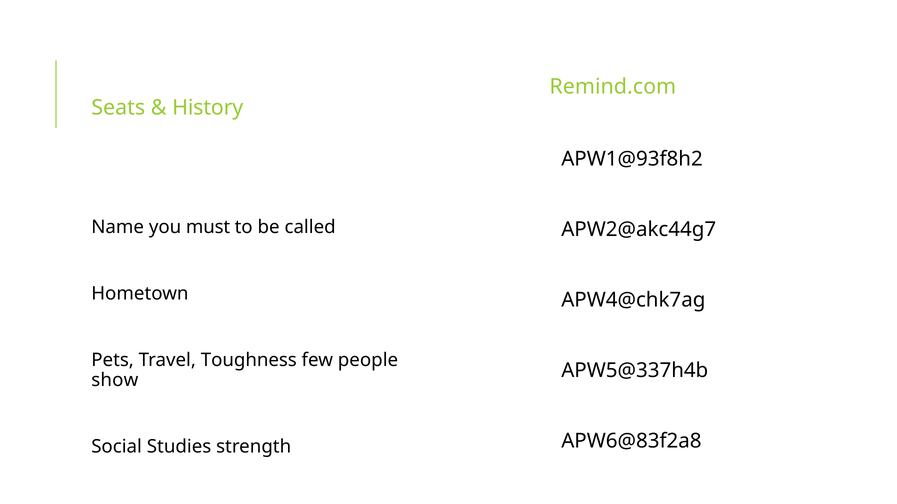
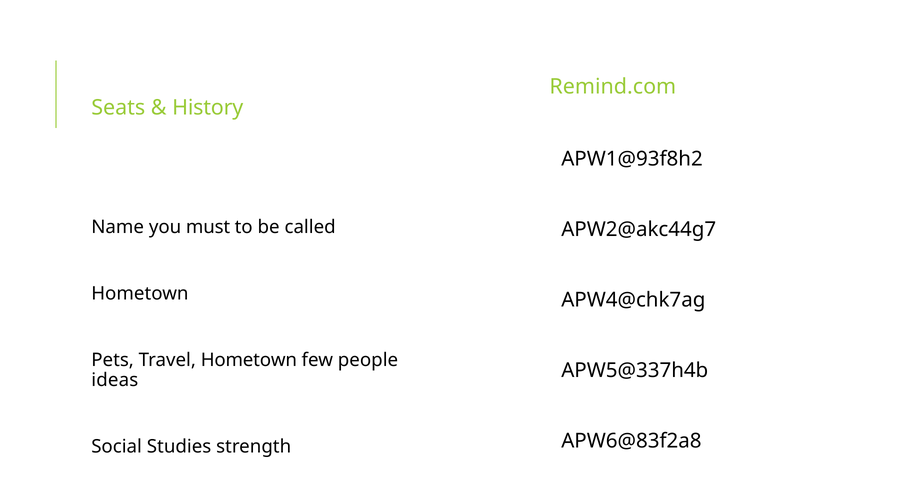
Travel Toughness: Toughness -> Hometown (249, 360)
show: show -> ideas (115, 380)
